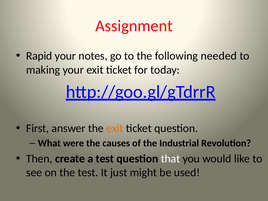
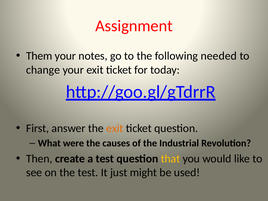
Rapid: Rapid -> Them (39, 56)
making: making -> change (43, 70)
that colour: white -> yellow (170, 159)
